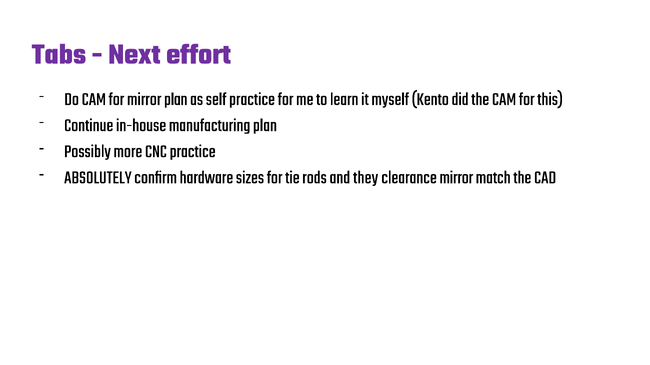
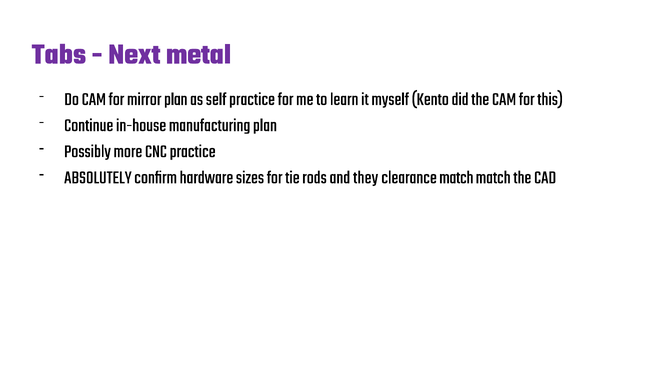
effort: effort -> metal (198, 54)
clearance mirror: mirror -> match (456, 177)
